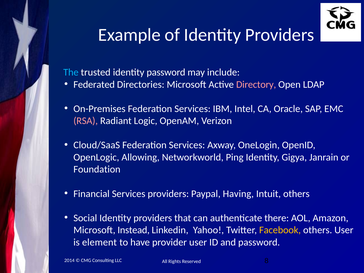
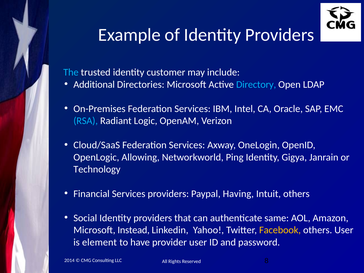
identity password: password -> customer (166, 72)
Federated: Federated -> Additional (94, 84)
Directory colour: pink -> light blue (256, 84)
RSA colour: pink -> light blue (86, 121)
Foundation: Foundation -> Technology (97, 169)
there: there -> same (277, 218)
